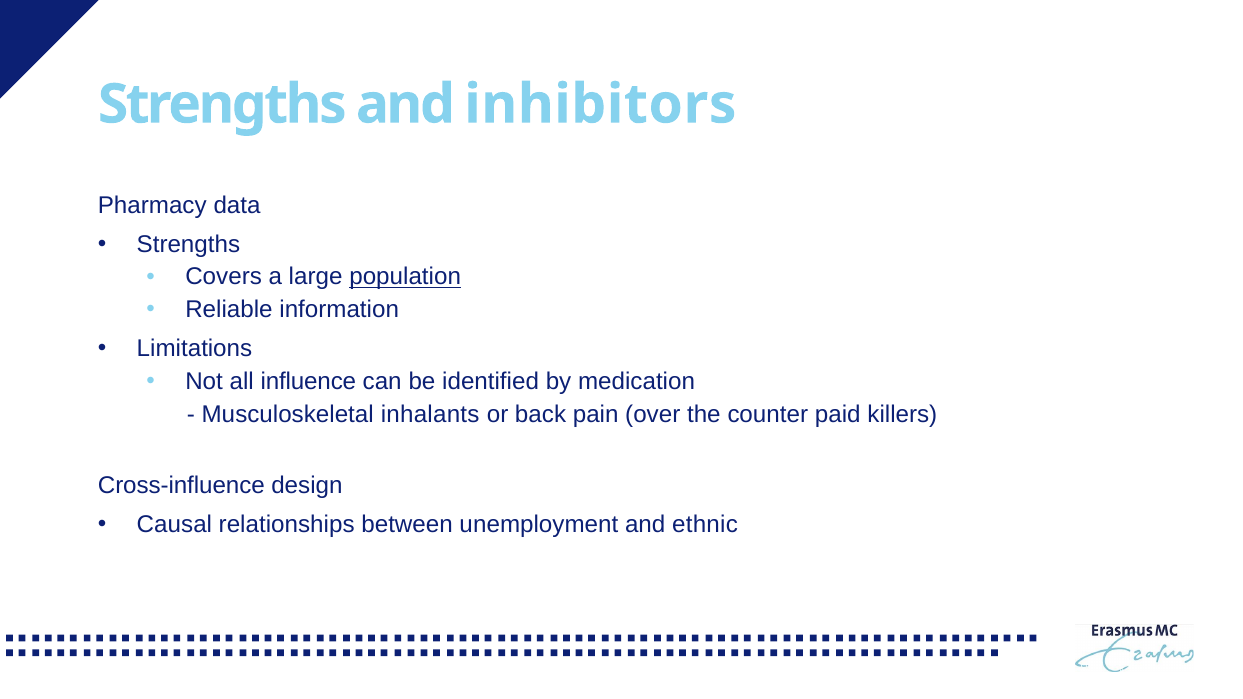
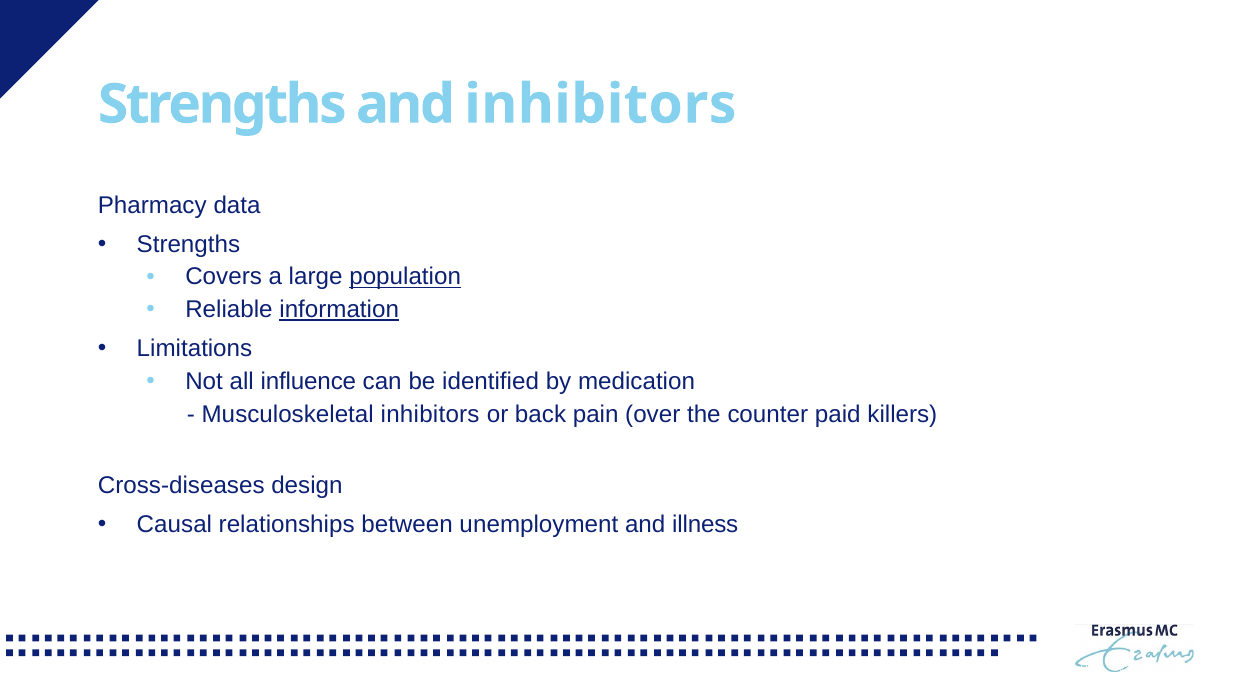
information underline: none -> present (339, 310)
Musculoskeletal inhalants: inhalants -> inhibitors (430, 414)
Cross-influence: Cross-influence -> Cross-diseases (181, 486)
ethnic: ethnic -> illness (705, 525)
